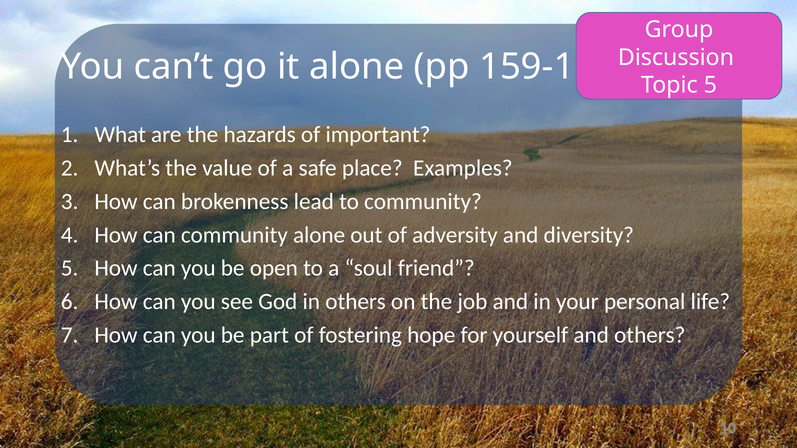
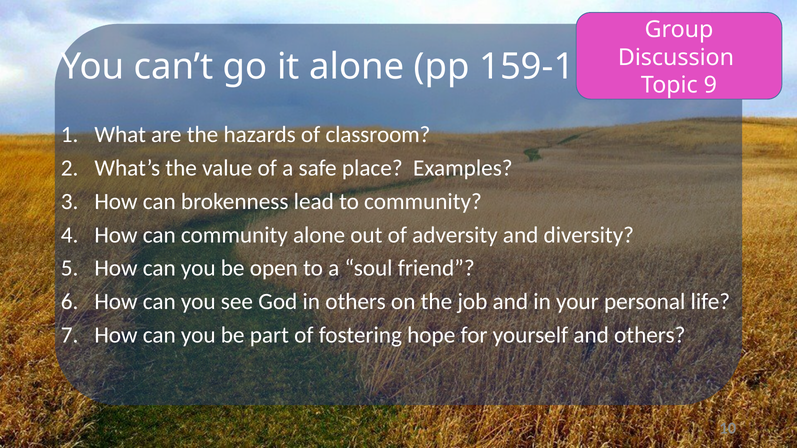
Topic 5: 5 -> 9 (710, 85)
important: important -> classroom (378, 135)
